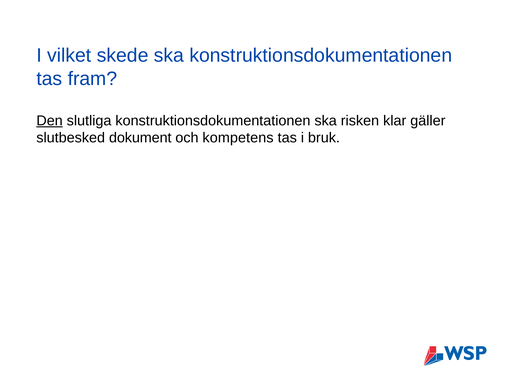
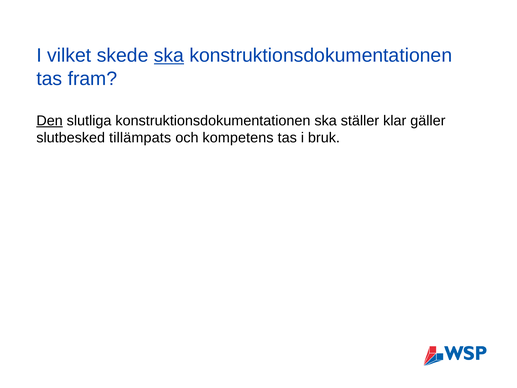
ska underline: none -> present (169, 55)
risken: risken -> ställer (360, 121)
dokument: dokument -> tillämpats (140, 138)
